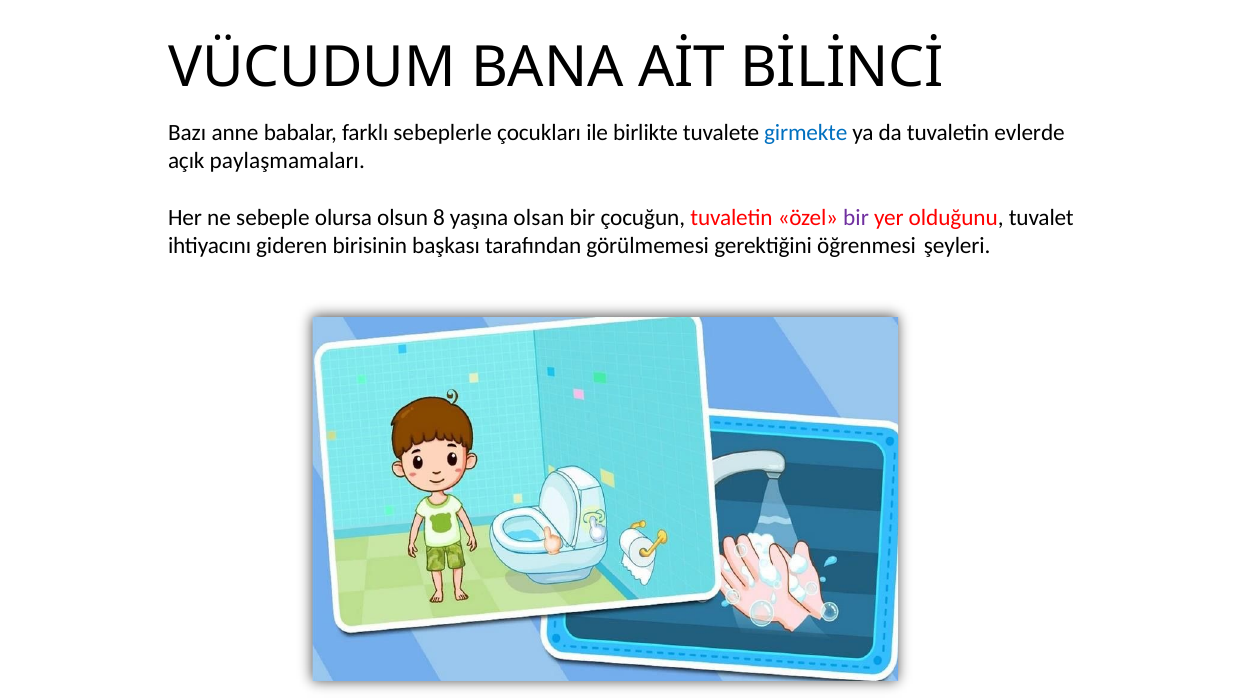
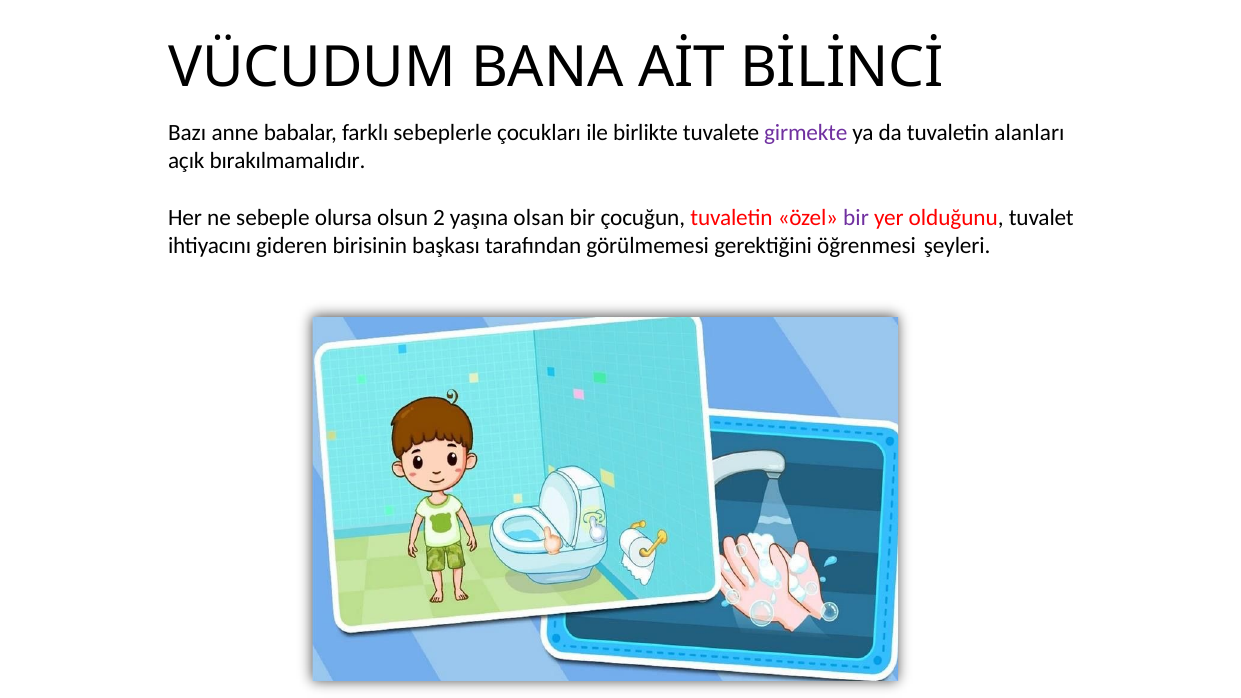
girmekte colour: blue -> purple (806, 133)
evlerde: evlerde -> alanları (1029, 133)
paylaşmamaları: paylaşmamaları -> bırakılmamalıdır (287, 161)
8: 8 -> 2 (439, 218)
